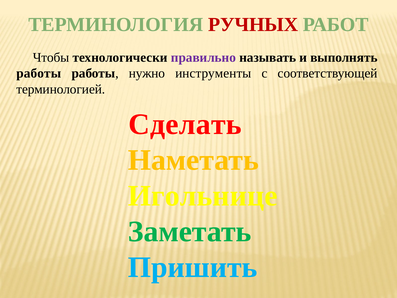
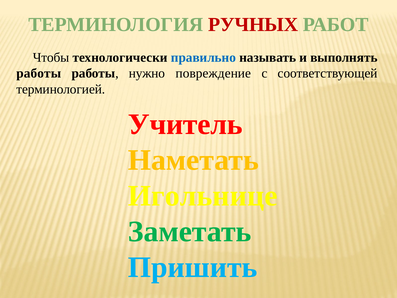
правильно colour: purple -> blue (203, 57)
инструменты: инструменты -> повреждение (213, 73)
Сделать: Сделать -> Учитель (185, 124)
